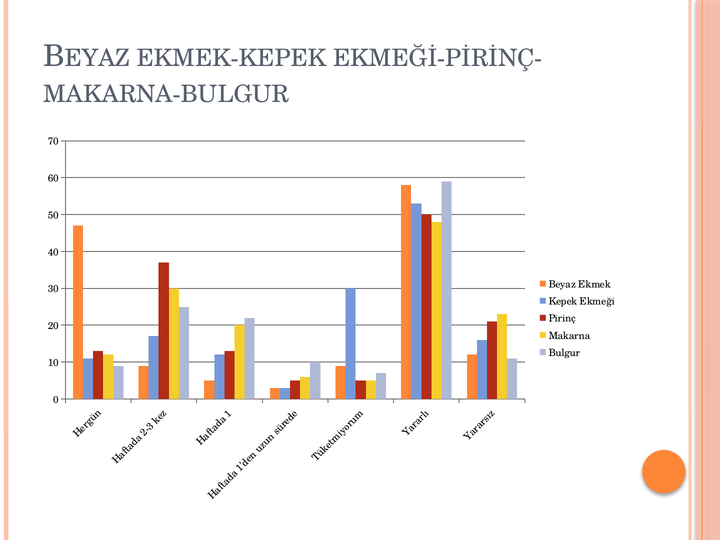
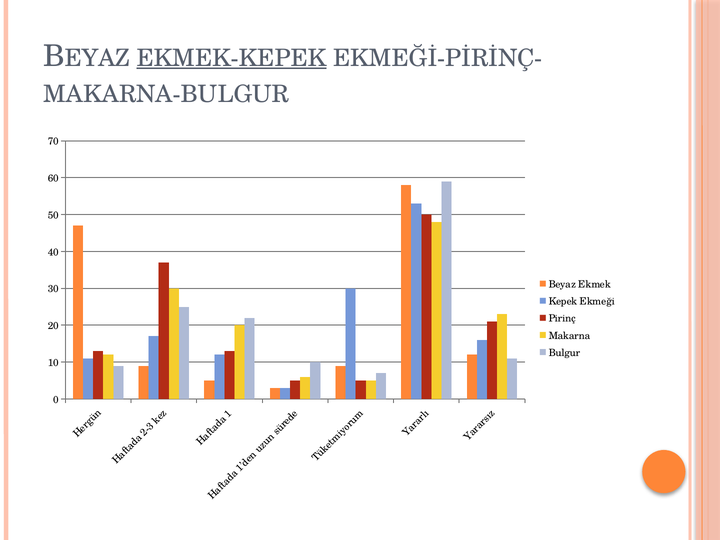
EKMEK-KEPEK underline: none -> present (232, 58)
